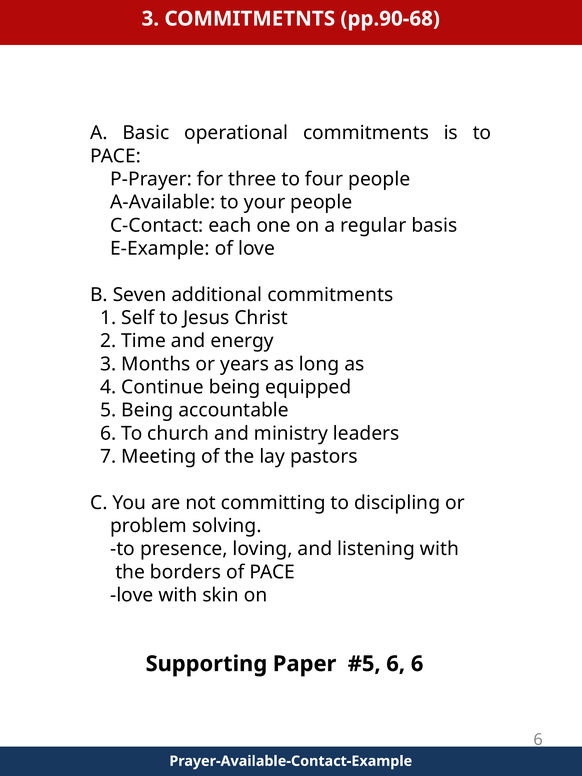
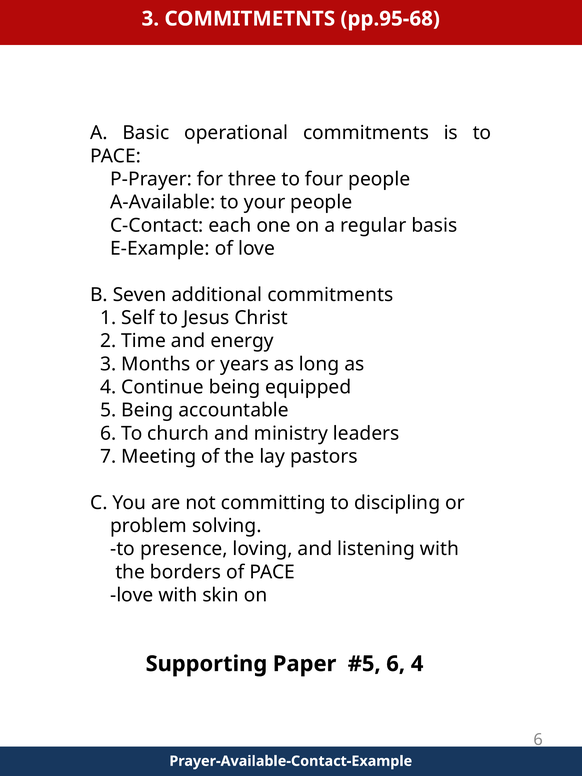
pp.90-68: pp.90-68 -> pp.95-68 (390, 19)
6 6: 6 -> 4 (417, 664)
